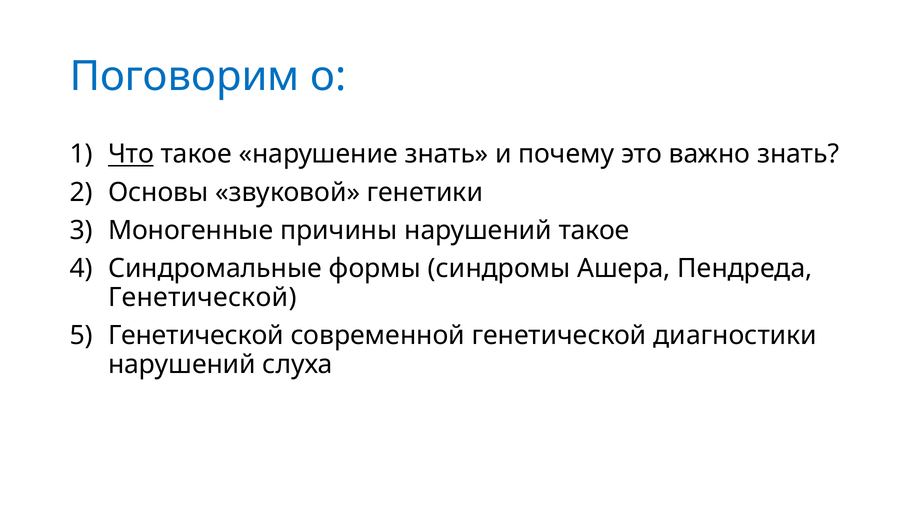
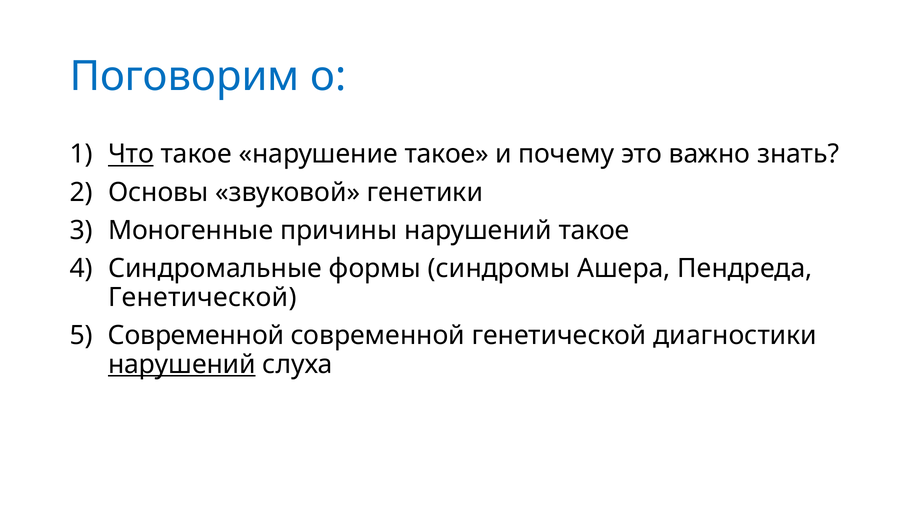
нарушение знать: знать -> такое (447, 154)
Генетической: Генетической -> Современной (196, 336)
нарушений underline: none -> present (182, 364)
